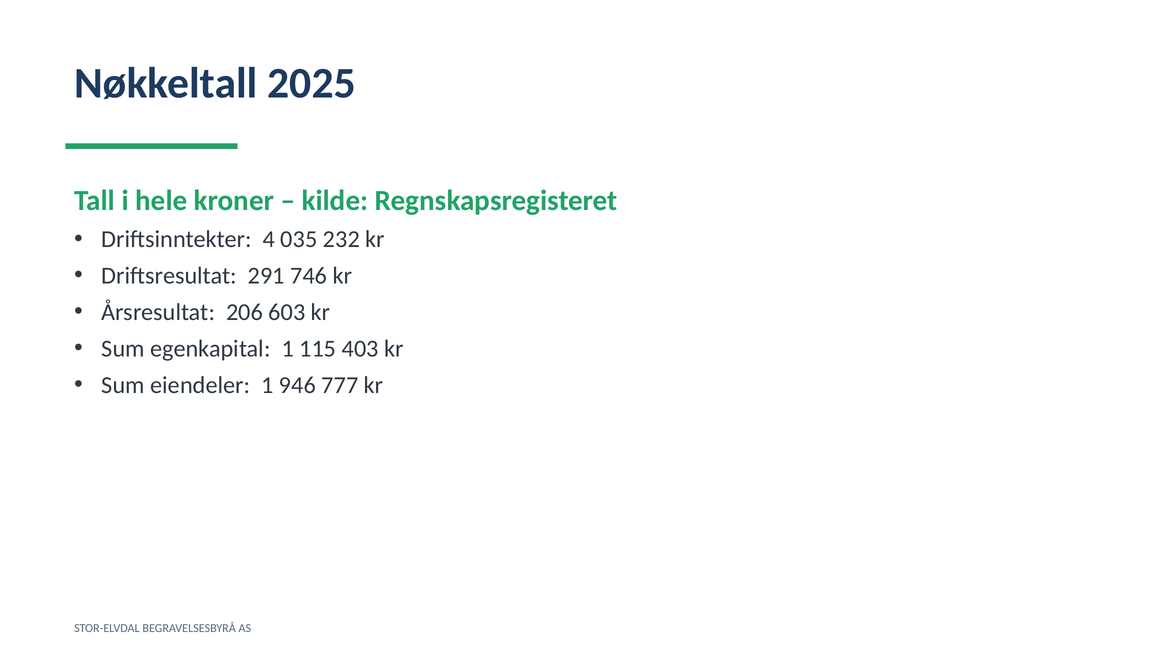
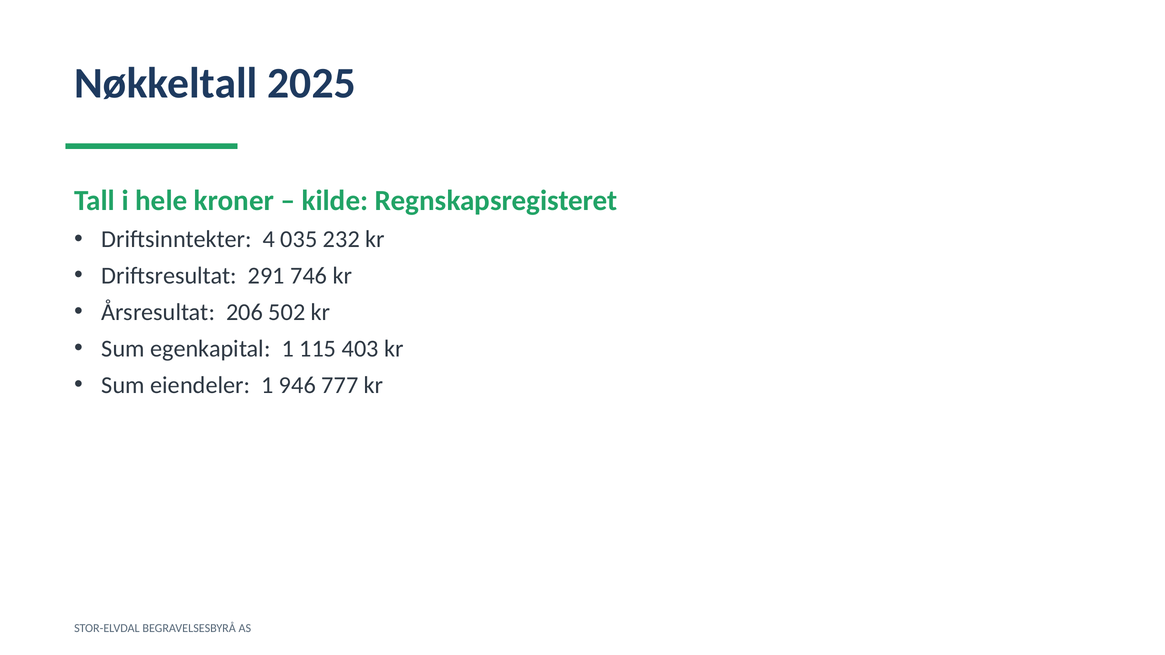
603: 603 -> 502 (287, 312)
